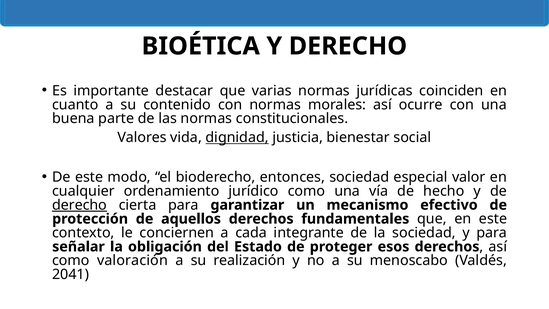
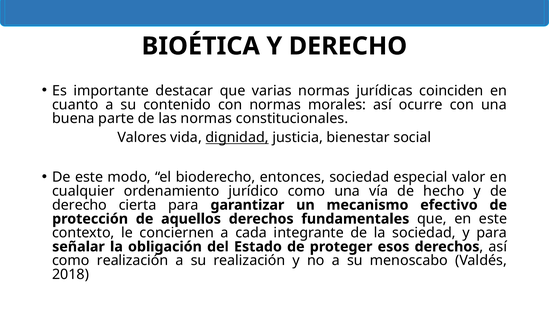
derecho underline: present -> none (80, 205)
como valoración: valoración -> realización (133, 260)
2041: 2041 -> 2018 (71, 274)
